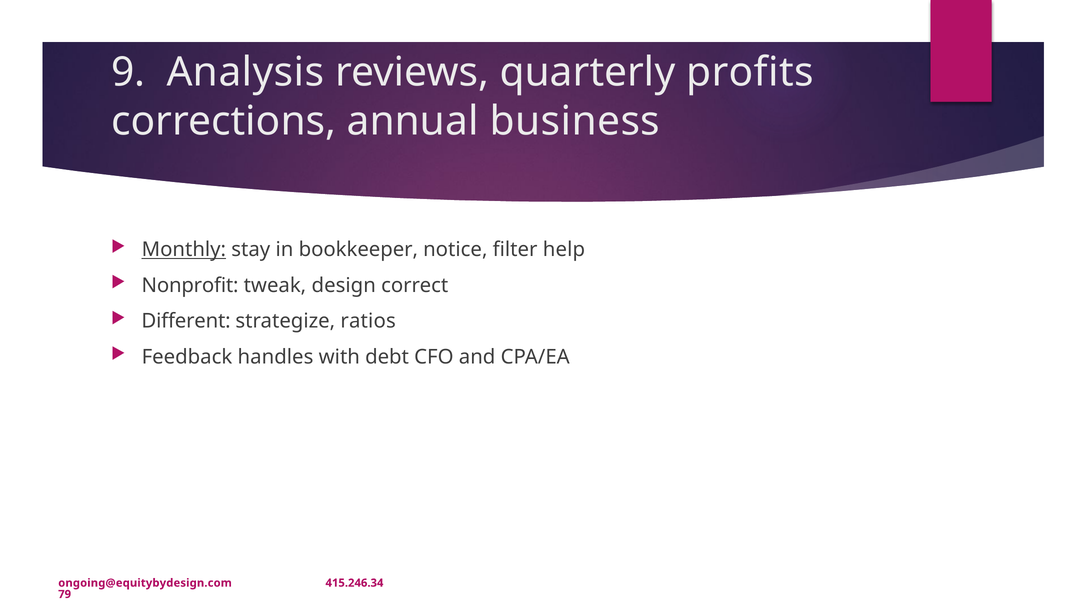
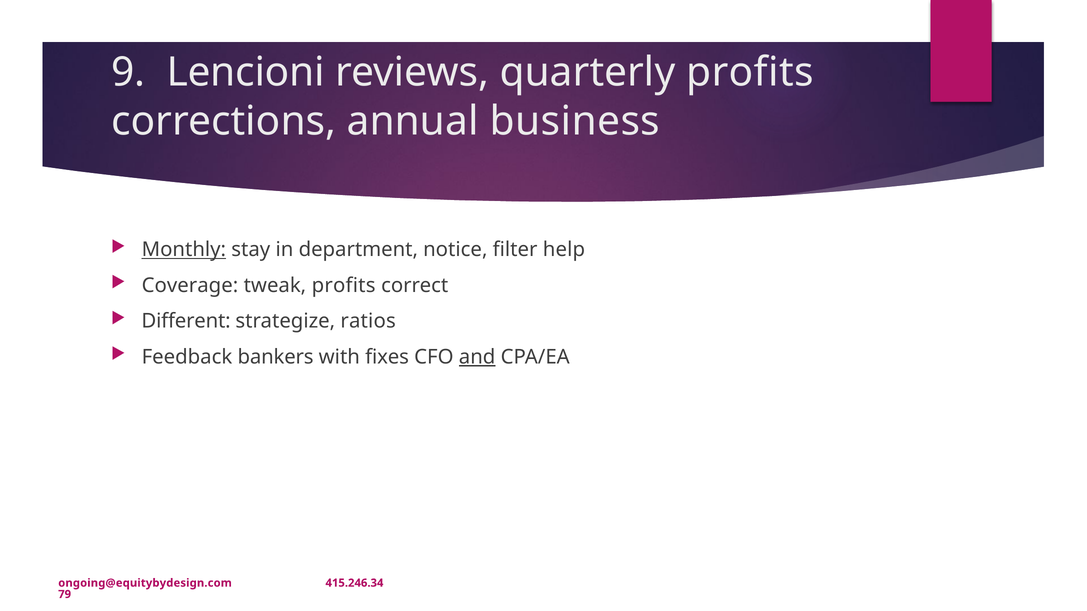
Analysis: Analysis -> Lencioni (246, 72)
bookkeeper: bookkeeper -> department (358, 250)
Nonprofit: Nonprofit -> Coverage (190, 286)
tweak design: design -> profits (344, 286)
handles: handles -> bankers (276, 357)
debt: debt -> fixes (387, 357)
and underline: none -> present (477, 357)
